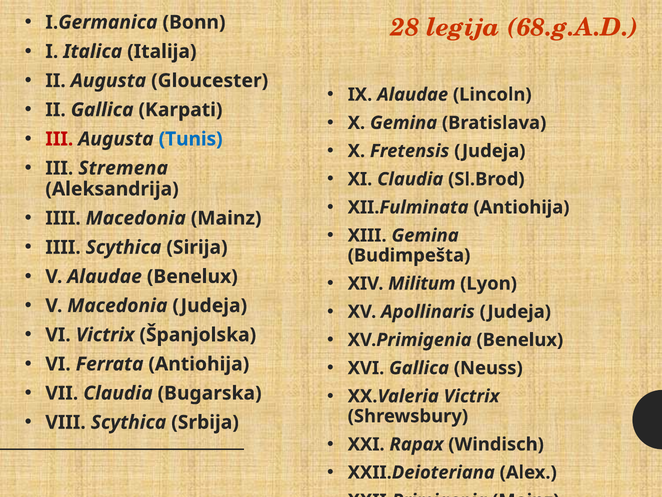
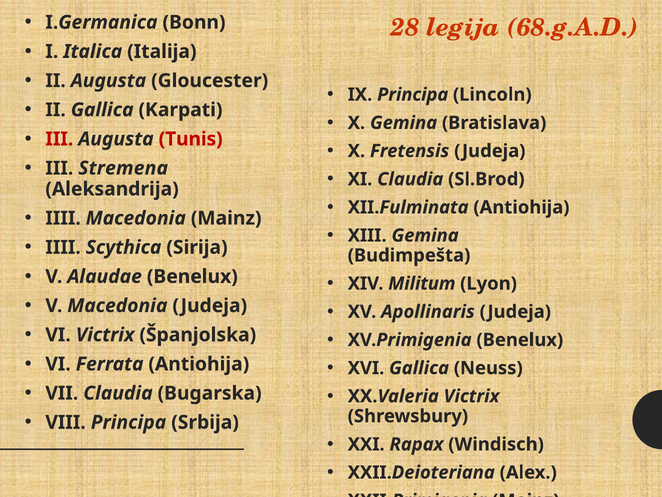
IX Alaudae: Alaudae -> Principa (413, 95)
Tunis colour: blue -> red (191, 139)
VIII Scythica: Scythica -> Principa (128, 422)
